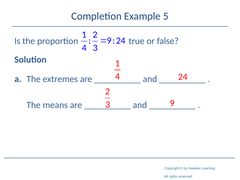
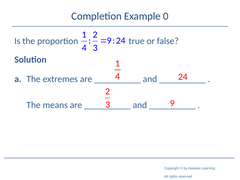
5: 5 -> 0 (166, 16)
